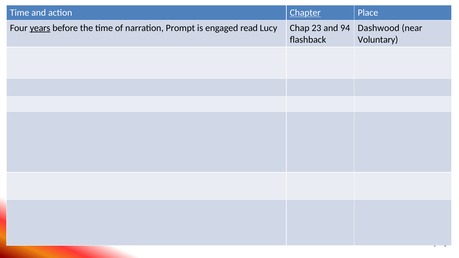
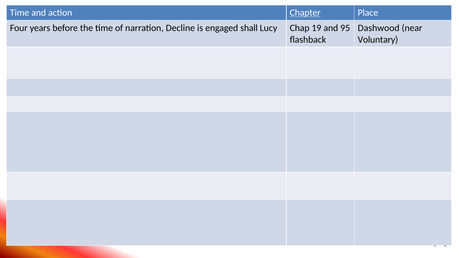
years underline: present -> none (40, 28)
Prompt: Prompt -> Decline (180, 28)
read: read -> shall (249, 28)
23: 23 -> 19 (316, 28)
94: 94 -> 95 (345, 28)
